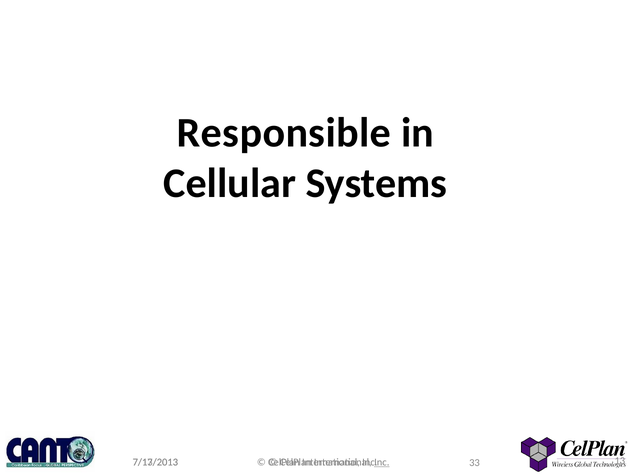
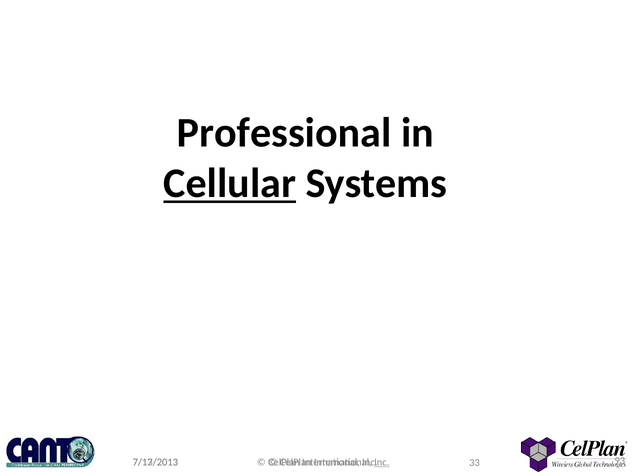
Responsible: Responsible -> Professional (284, 133)
Cellular underline: none -> present (230, 184)
13: 13 -> 93 (620, 461)
